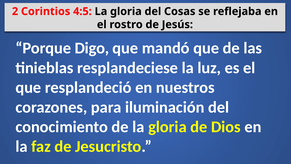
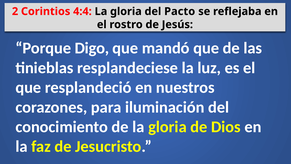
4:5: 4:5 -> 4:4 (82, 11)
Cosas: Cosas -> Pacto (180, 11)
